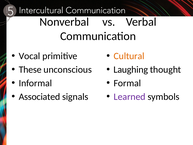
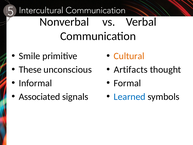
Vocal: Vocal -> Smile (30, 56)
Laughing: Laughing -> Artifacts (131, 70)
Learned colour: purple -> blue (130, 97)
